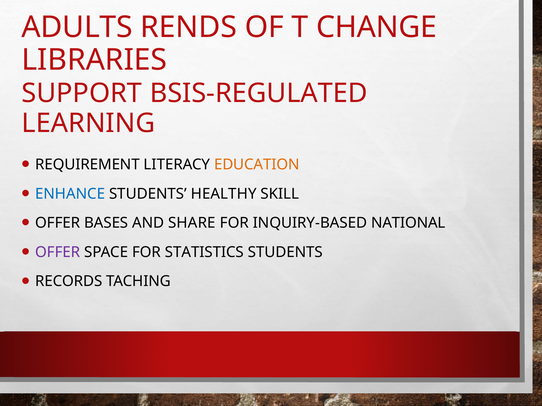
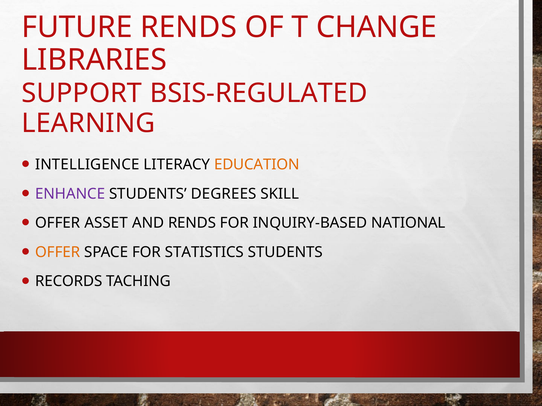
ADULTS: ADULTS -> FUTURE (77, 27)
REQUIREMENT: REQUIREMENT -> INTELLIGENCE (87, 165)
ENHANCE colour: blue -> purple (70, 194)
HEALTHY: HEALTHY -> DEGREES (224, 194)
BASES: BASES -> ASSET (106, 223)
AND SHARE: SHARE -> RENDS (192, 223)
OFFER colour: purple -> orange (58, 252)
